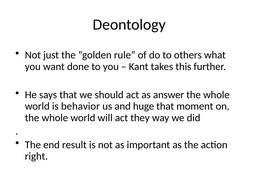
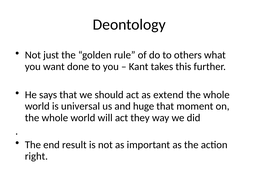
answer: answer -> extend (168, 95)
behavior: behavior -> universal (81, 106)
